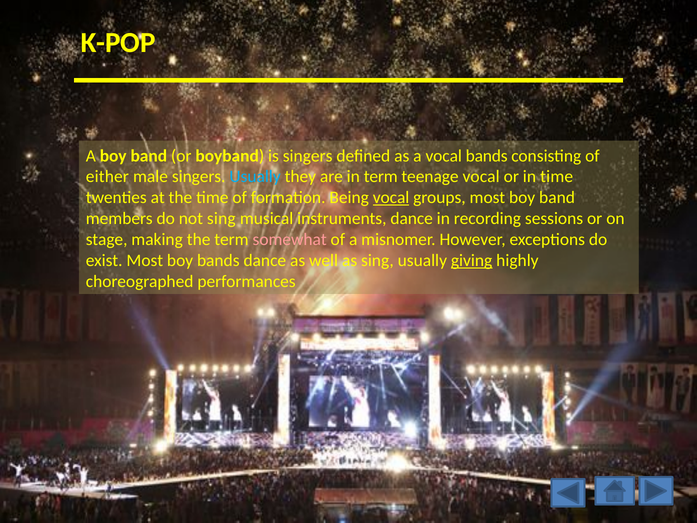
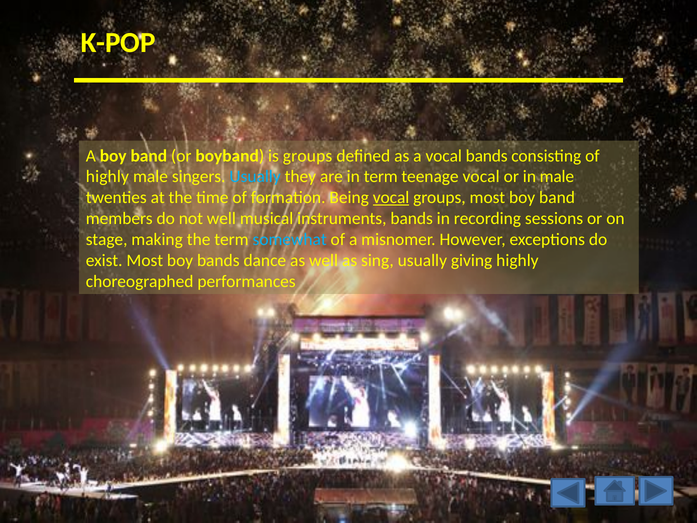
is singers: singers -> groups (308, 156)
either: either -> highly (107, 177)
in time: time -> male (557, 177)
not sing: sing -> well (221, 218)
instruments dance: dance -> bands (412, 218)
somewhat colour: pink -> light blue (290, 239)
giving underline: present -> none (472, 260)
